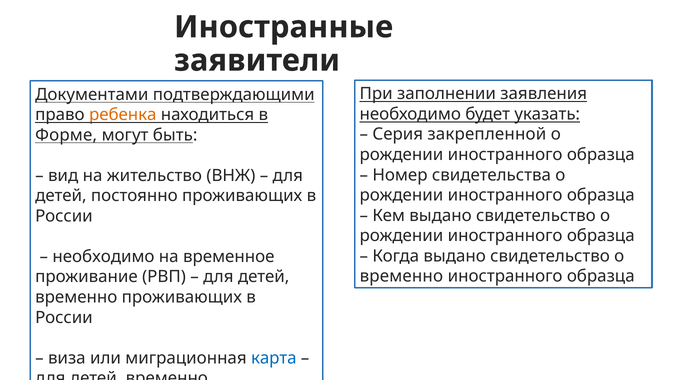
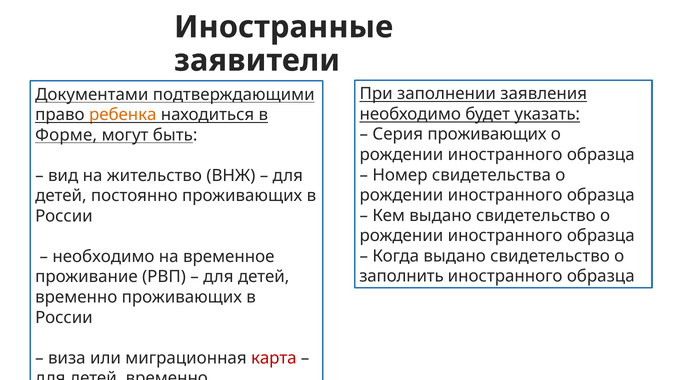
Серия закрепленной: закрепленной -> проживающих (487, 135)
временно: временно -> заполнить (402, 276)
карта colour: blue -> red (274, 358)
